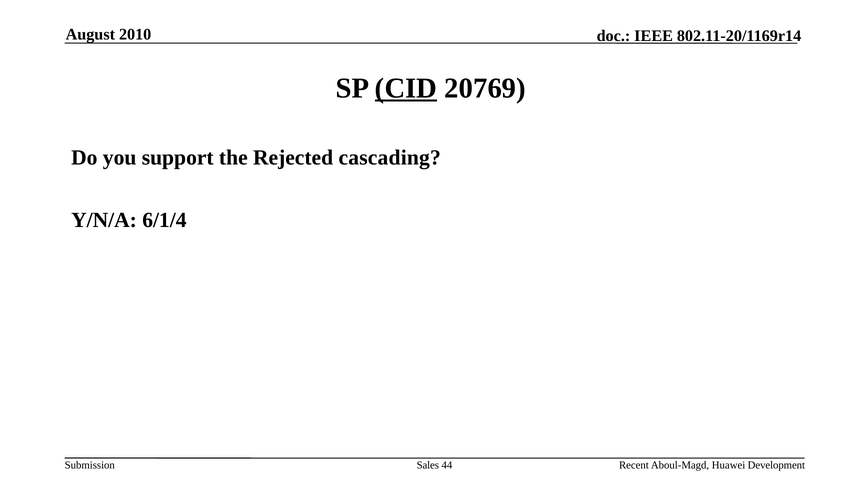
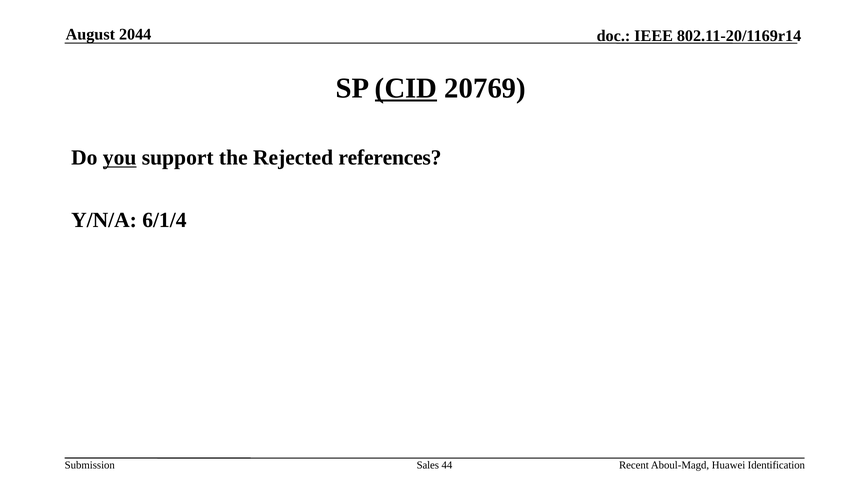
2010: 2010 -> 2044 (135, 34)
you underline: none -> present (120, 158)
cascading: cascading -> references (390, 158)
Development: Development -> Identification (776, 465)
